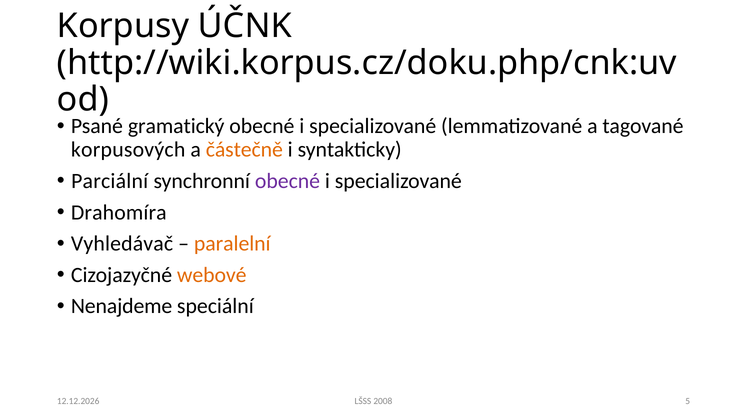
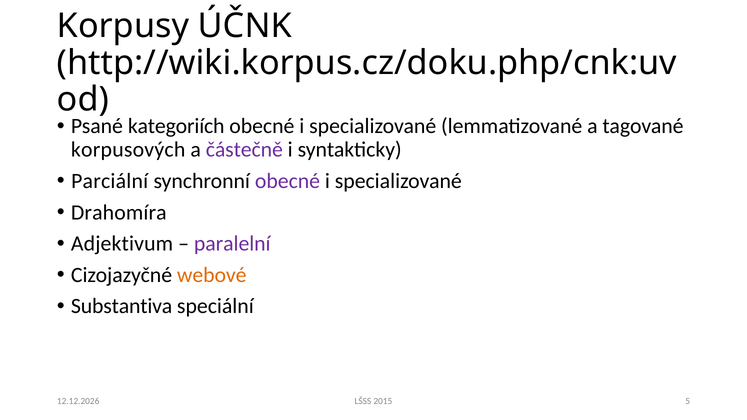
gramatický: gramatický -> kategoriích (176, 126)
částečně colour: orange -> purple (244, 150)
Vyhledávač: Vyhledávač -> Adjektivum (122, 244)
paralelní colour: orange -> purple (232, 244)
Nenajdeme: Nenajdeme -> Substantiva (122, 306)
2008: 2008 -> 2015 (383, 401)
